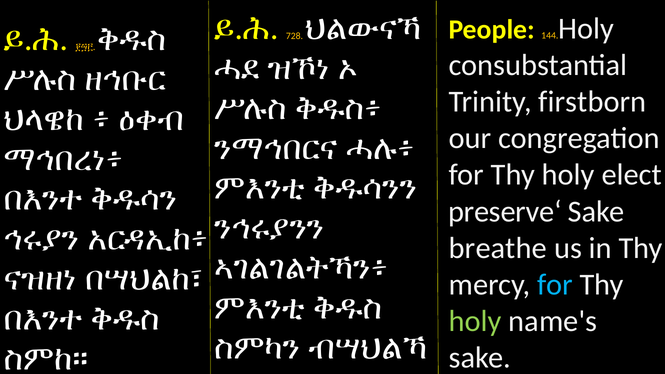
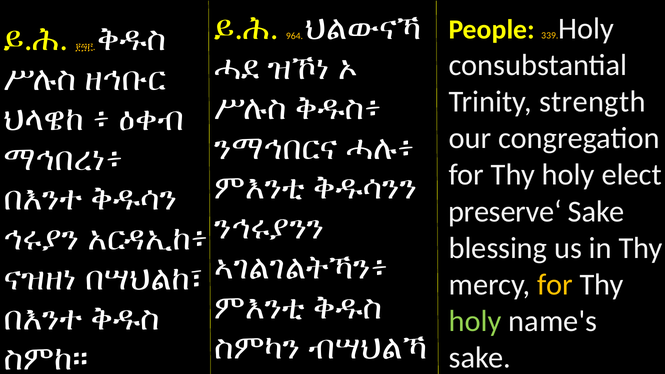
728: 728 -> 964 (294, 36)
144: 144 -> 339 (550, 36)
firstborn: firstborn -> strength (592, 102)
breathe: breathe -> blessing (498, 248)
for colour: light blue -> yellow (555, 285)
